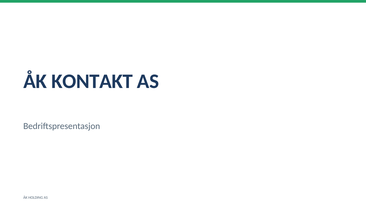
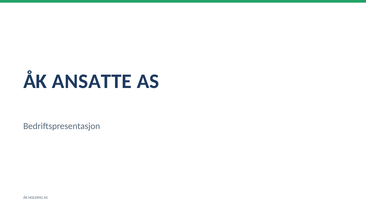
KONTAKT: KONTAKT -> ANSATTE (92, 81)
